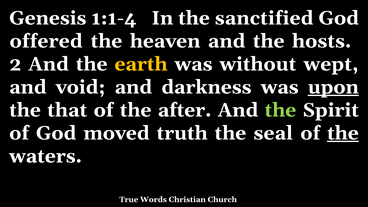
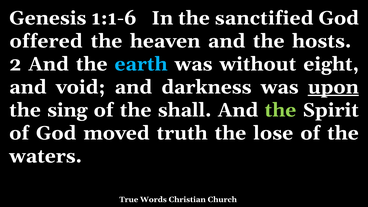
1:1-4: 1:1-4 -> 1:1-6 (114, 18)
earth colour: yellow -> light blue (141, 64)
wept: wept -> eight (331, 64)
that: that -> sing (67, 110)
after: after -> shall (185, 110)
seal: seal -> lose (273, 133)
the underline: present -> none (343, 133)
